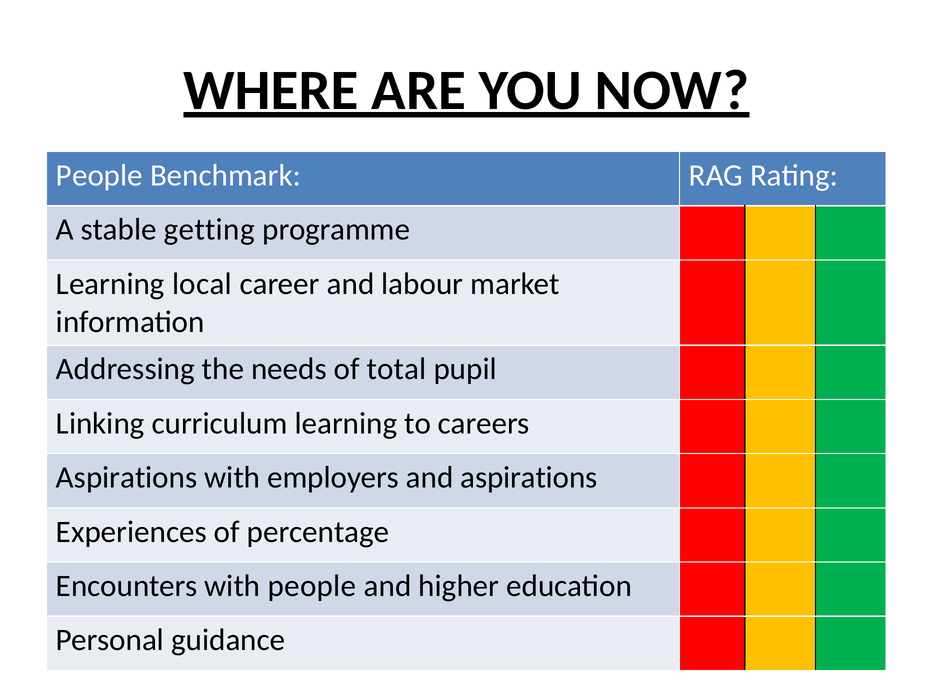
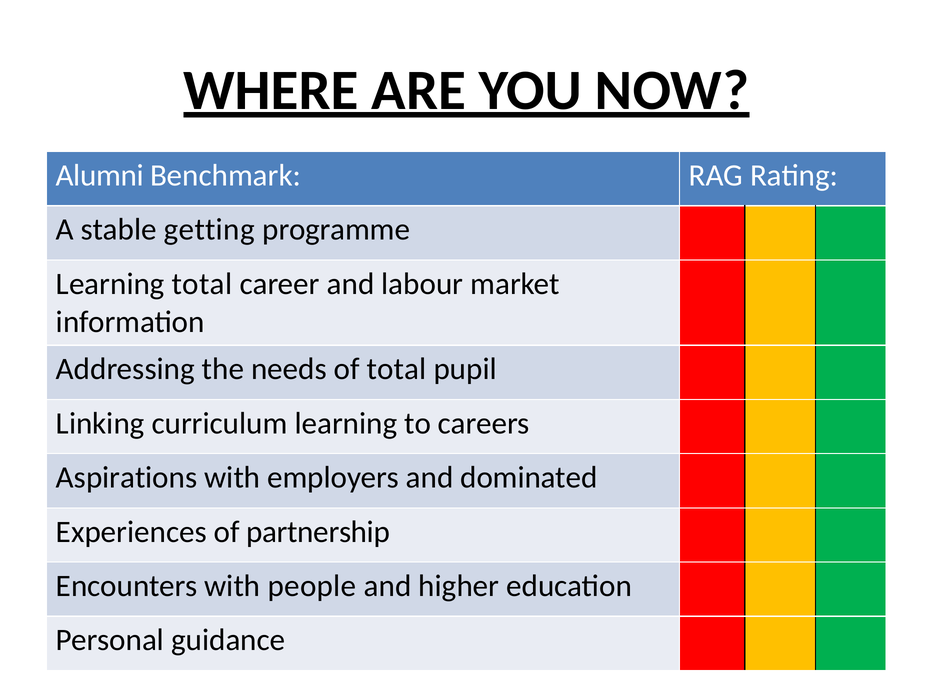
People: People -> Alumni (100, 175)
Learning local: local -> total (202, 284)
and aspirations: aspirations -> dominated (529, 477)
percentage: percentage -> partnership (318, 532)
